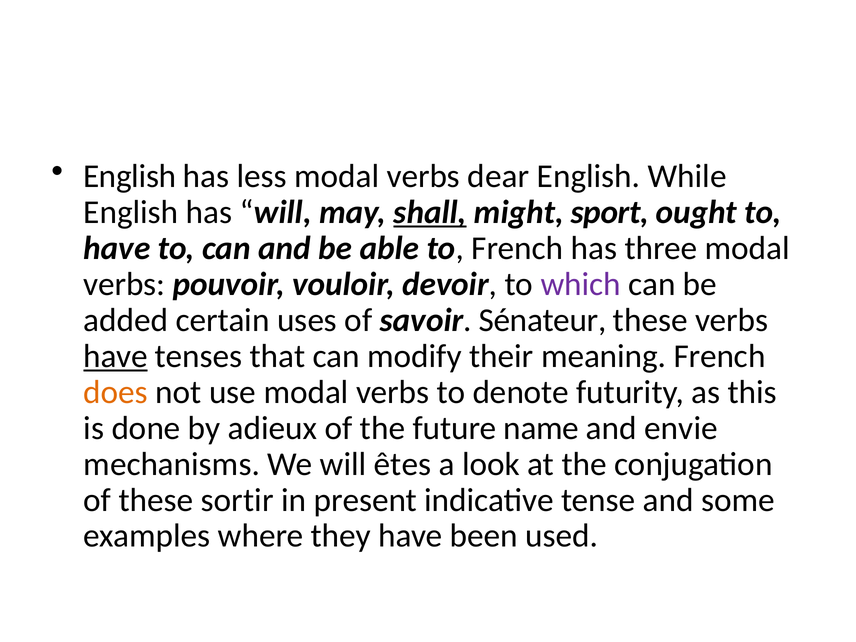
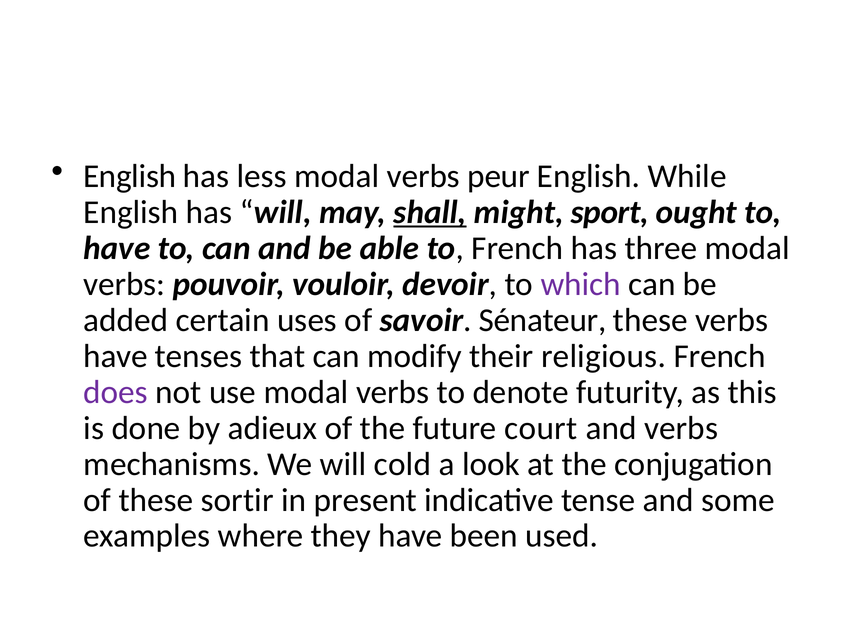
dear: dear -> peur (499, 176)
have underline: present -> none (116, 356)
meaning: meaning -> religious (603, 356)
does colour: orange -> purple (116, 392)
name: name -> court (541, 428)
and envie: envie -> verbs (681, 428)
êtes: êtes -> cold (402, 464)
